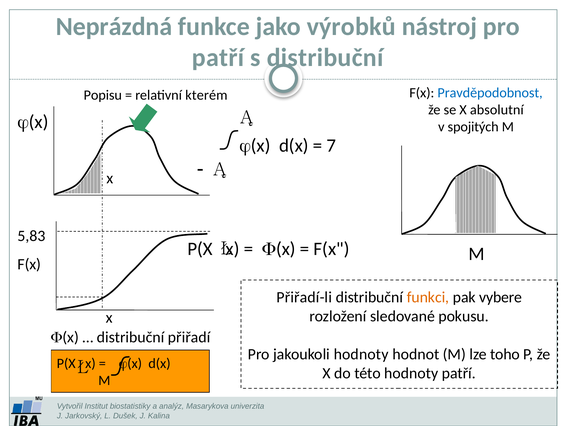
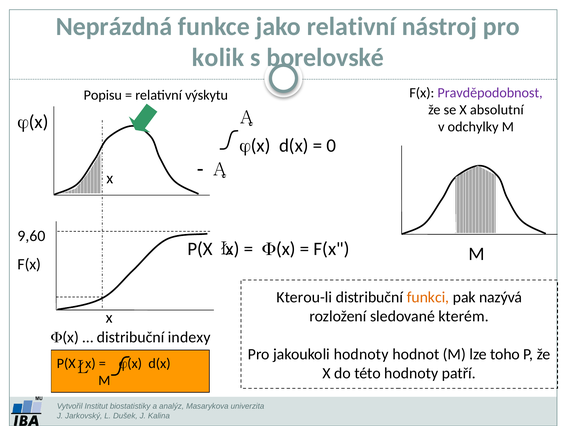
jako výrobků: výrobků -> relativní (351, 26)
patří: patří -> kolik (218, 58)
s distribuční: distribuční -> borelovské (325, 58)
Pravděpodobnost colour: blue -> purple (490, 93)
kterém: kterém -> výskytu (207, 95)
spojitých: spojitých -> odchylky (473, 127)
7: 7 -> 0 (331, 145)
5,83: 5,83 -> 9,60 (31, 235)
Přiřadí-li: Přiřadí-li -> Kterou-li (304, 297)
vybere: vybere -> nazývá (501, 297)
pokusu: pokusu -> kterém (464, 316)
přiřadí: přiřadí -> indexy (189, 337)
